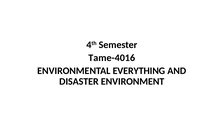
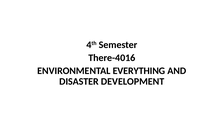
Tame-4016: Tame-4016 -> There-4016 (112, 58)
ENVIRONMENT: ENVIRONMENT -> DEVELOPMENT (133, 82)
